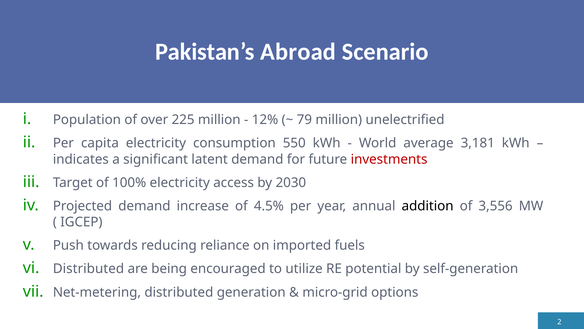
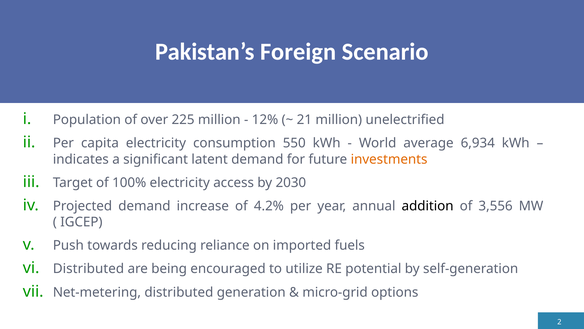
Abroad: Abroad -> Foreign (298, 52)
79: 79 -> 21 (304, 120)
3,181: 3,181 -> 6,934 (478, 143)
investments colour: red -> orange (389, 159)
4.5%: 4.5% -> 4.2% (269, 206)
